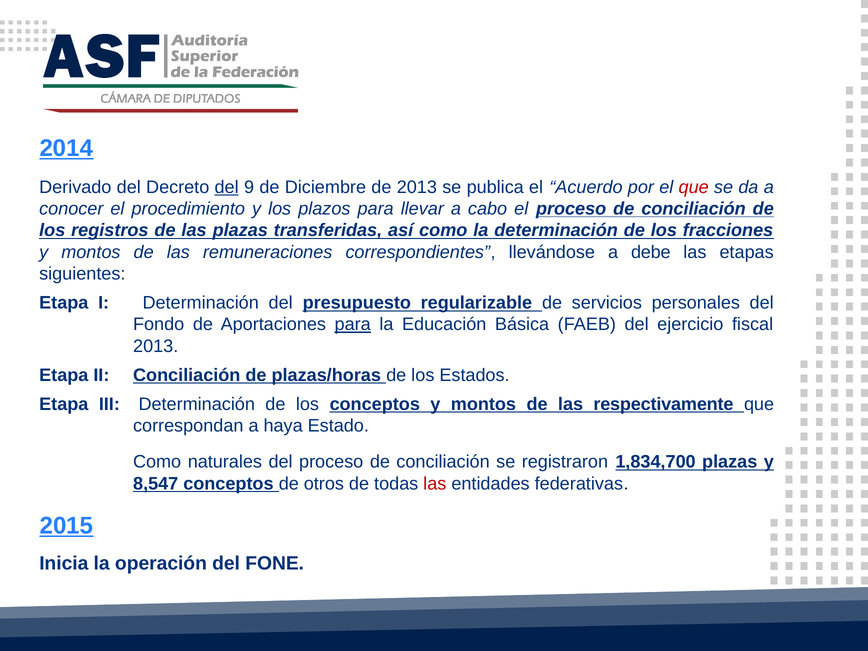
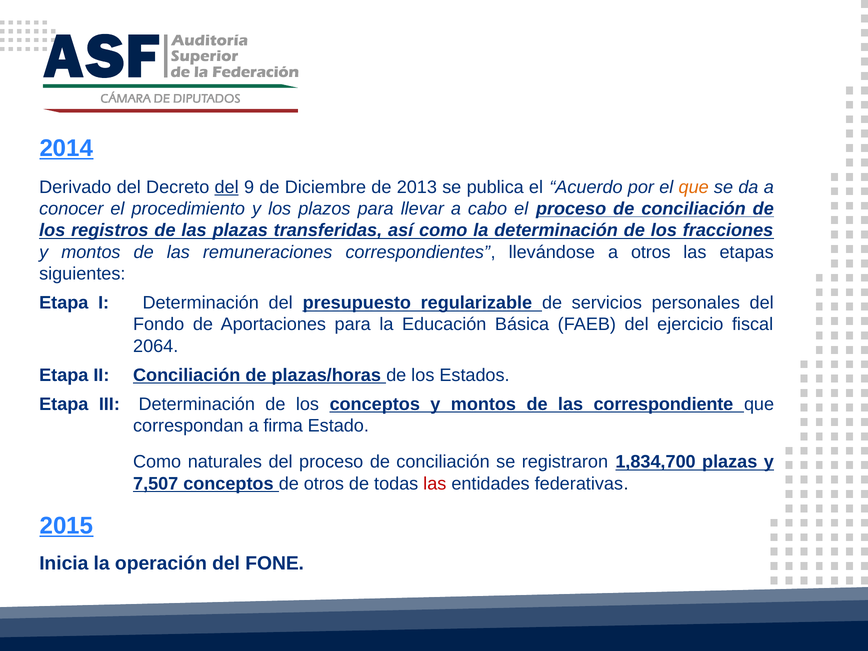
que colour: red -> orange (694, 187)
a debe: debe -> otros (651, 252)
para underline: present -> none (353, 324)
2013: 2013 -> 2064 (156, 346)
respectivamente: respectivamente -> correspondiente (663, 404)
haya: haya -> firma (283, 426)
8,547: 8,547 -> 7,507 (156, 484)
